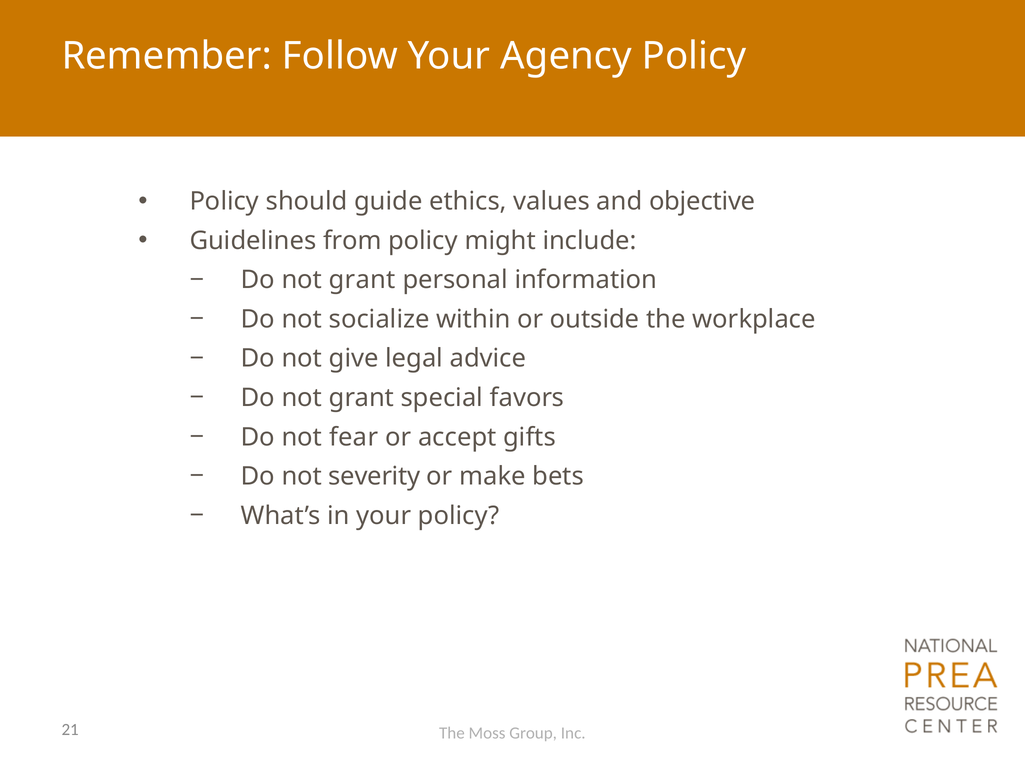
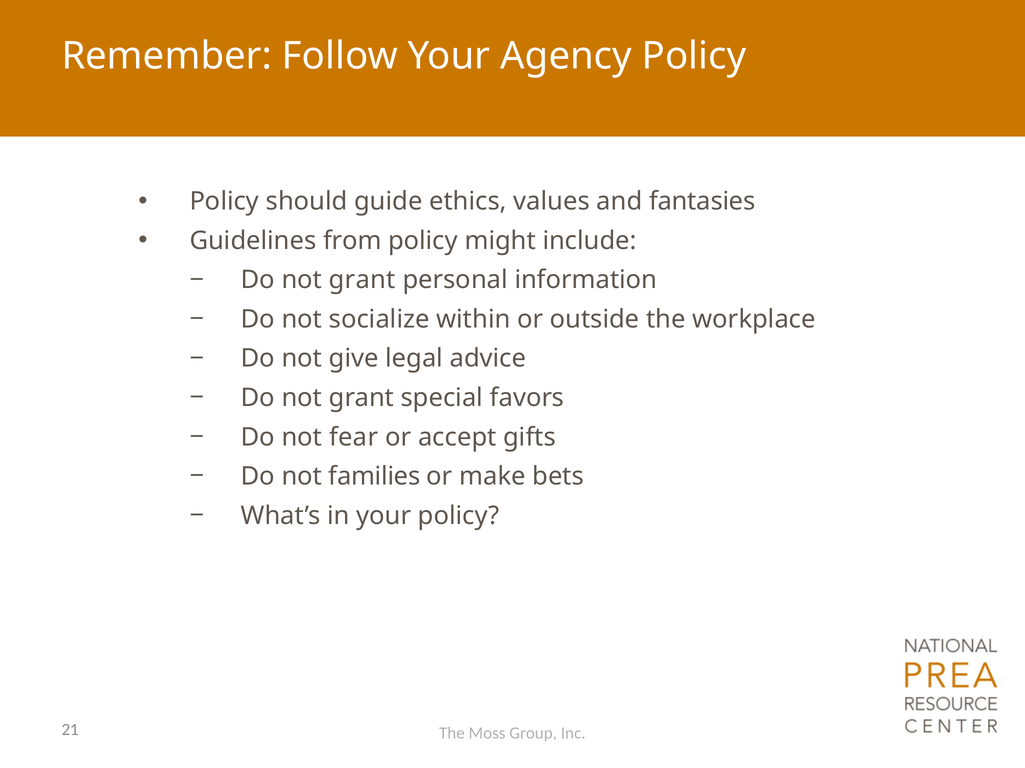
objective: objective -> fantasies (702, 202)
severity: severity -> families (374, 477)
